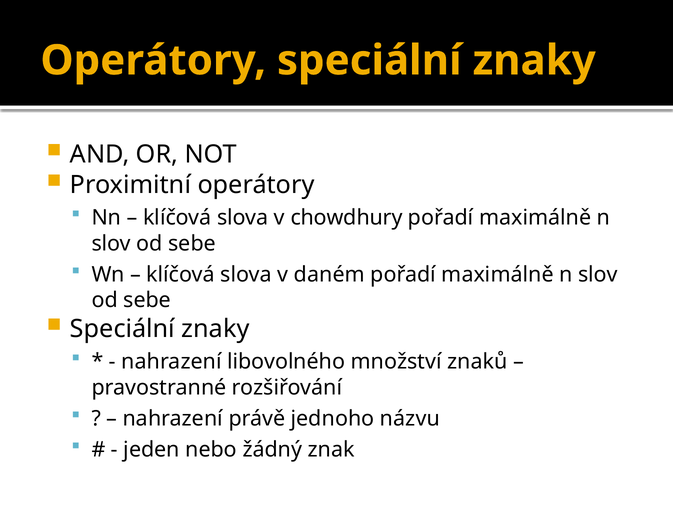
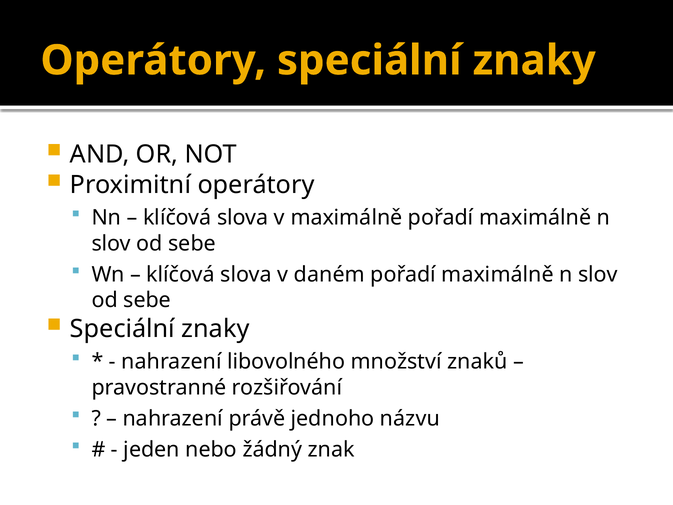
v chowdhury: chowdhury -> maximálně (346, 218)
